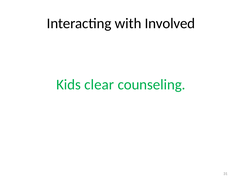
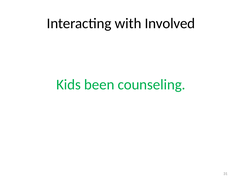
clear: clear -> been (99, 84)
